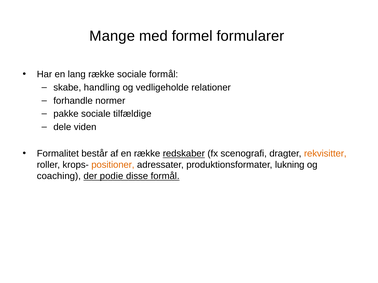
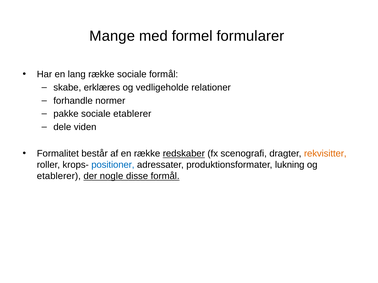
handling: handling -> erklæres (102, 88)
sociale tilfældige: tilfældige -> etablerer (132, 114)
positioner colour: orange -> blue (113, 165)
coaching: coaching -> etablerer (59, 176)
podie: podie -> nogle (112, 176)
